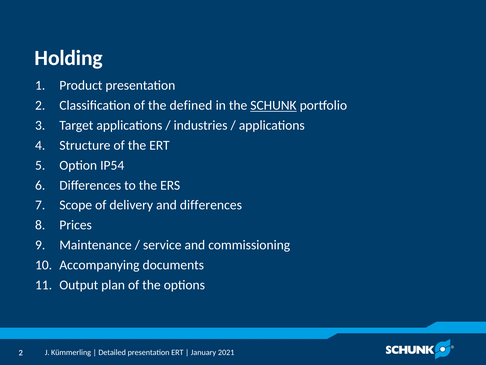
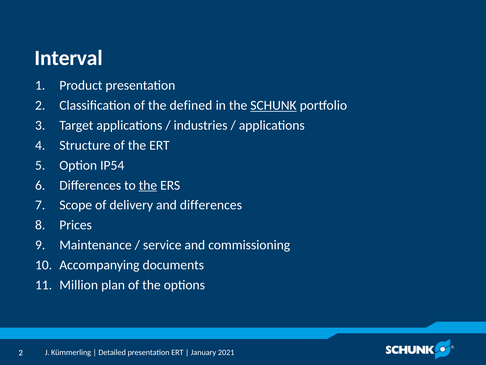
Holding: Holding -> Interval (69, 58)
the underline: none -> present (148, 185)
Output: Output -> Million (79, 285)
